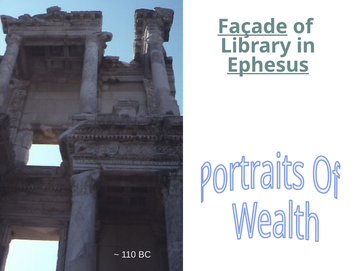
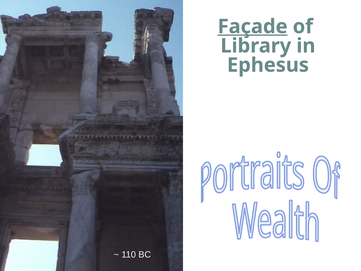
Ephesus underline: present -> none (268, 65)
